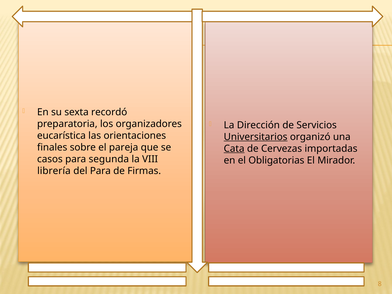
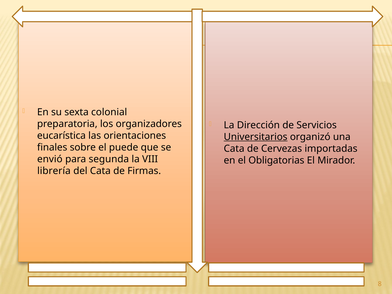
recordó: recordó -> colonial (109, 112)
pareja: pareja -> puede (124, 147)
Cata underline: present -> none (234, 149)
casos: casos -> envió (50, 159)
del Para: Para -> Cata (100, 171)
